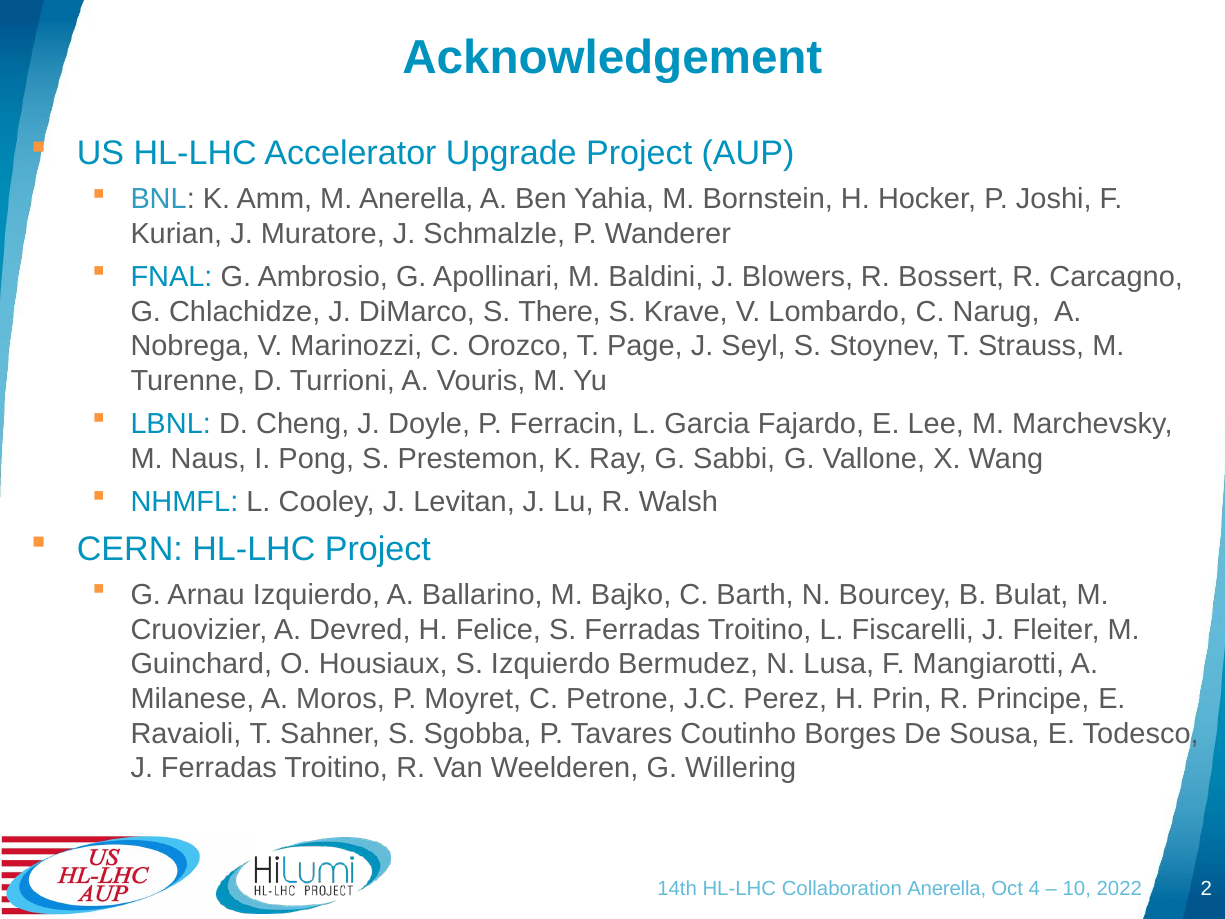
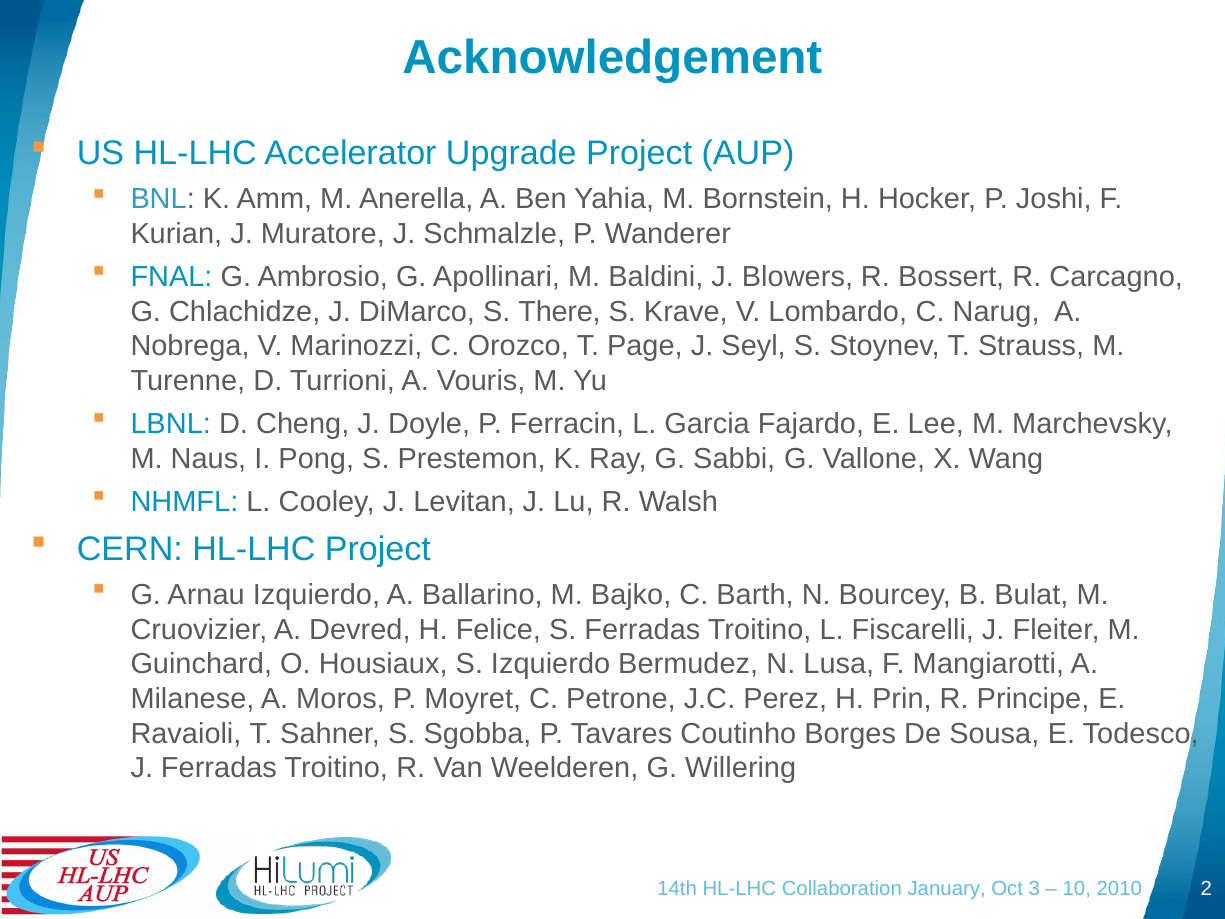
Collaboration Anerella: Anerella -> January (947, 889)
4: 4 -> 3 (1034, 889)
2022: 2022 -> 2010 (1119, 889)
